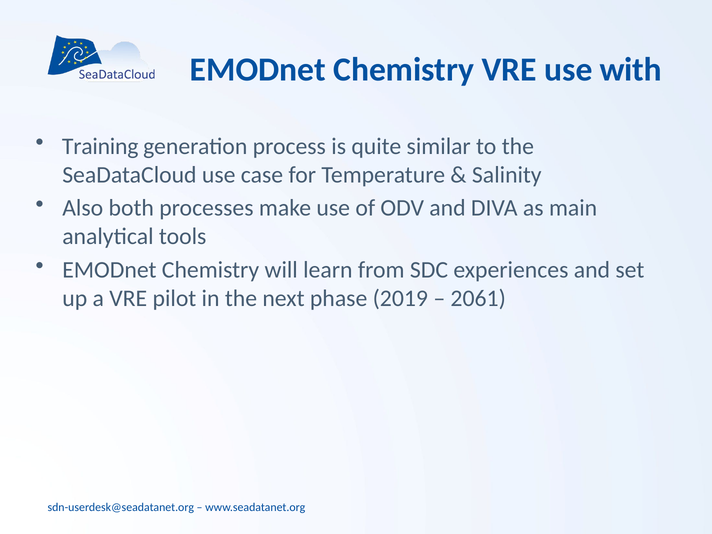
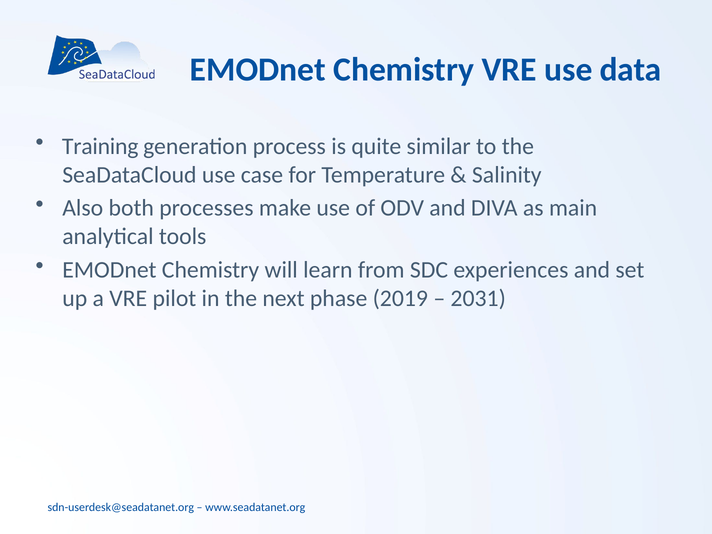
with: with -> data (631, 70)
2061: 2061 -> 2031 (478, 298)
